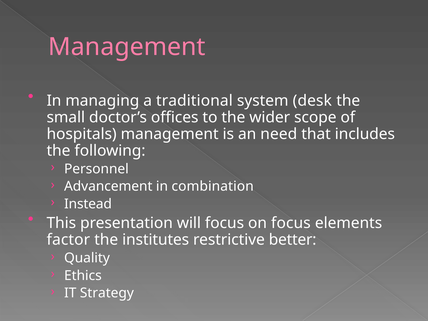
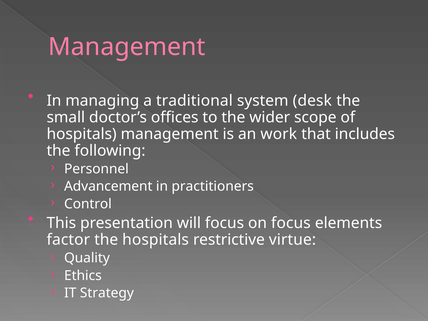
need: need -> work (279, 134)
combination: combination -> practitioners (213, 186)
Instead: Instead -> Control (88, 204)
the institutes: institutes -> hospitals (156, 240)
better: better -> virtue (292, 240)
